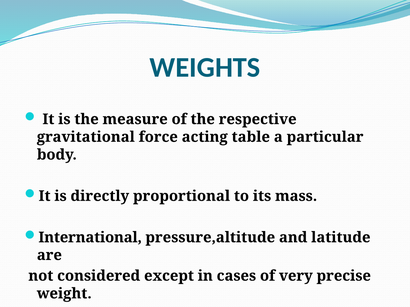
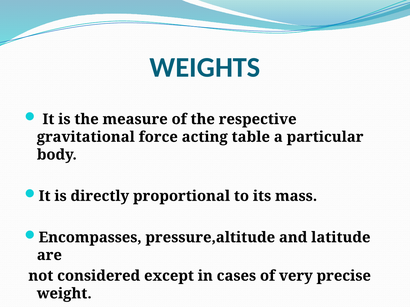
International: International -> Encompasses (90, 238)
